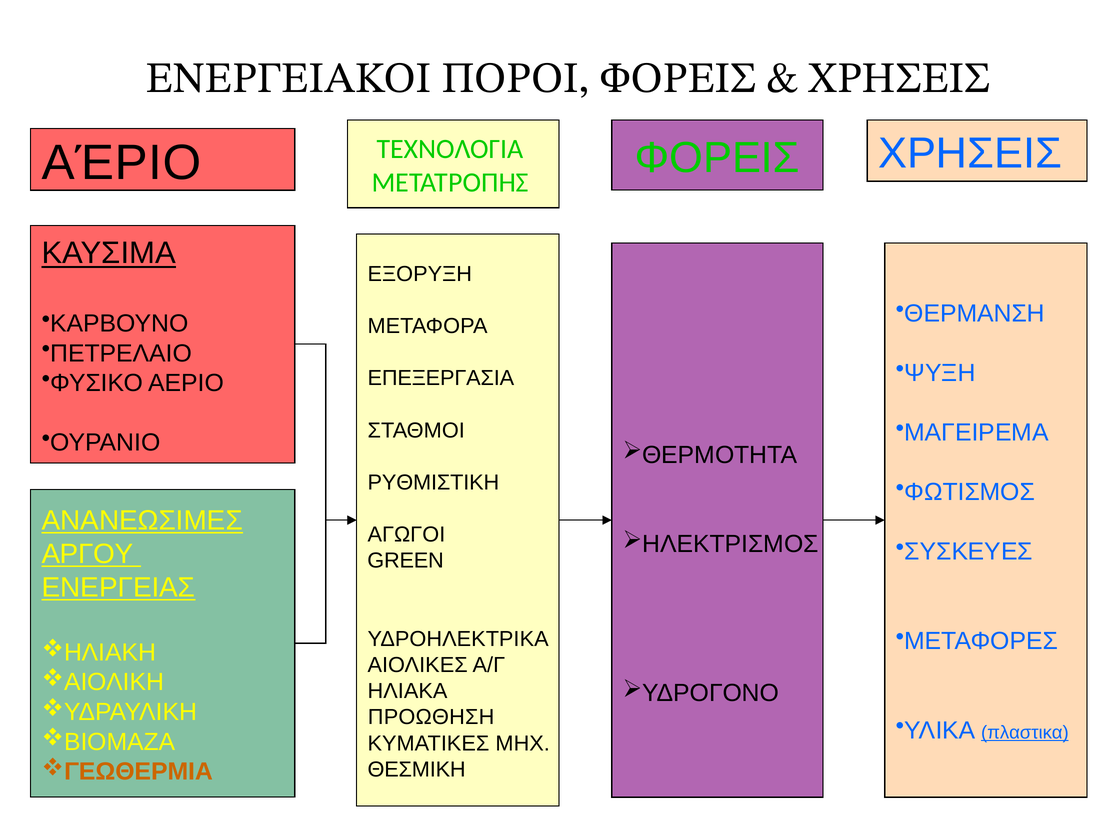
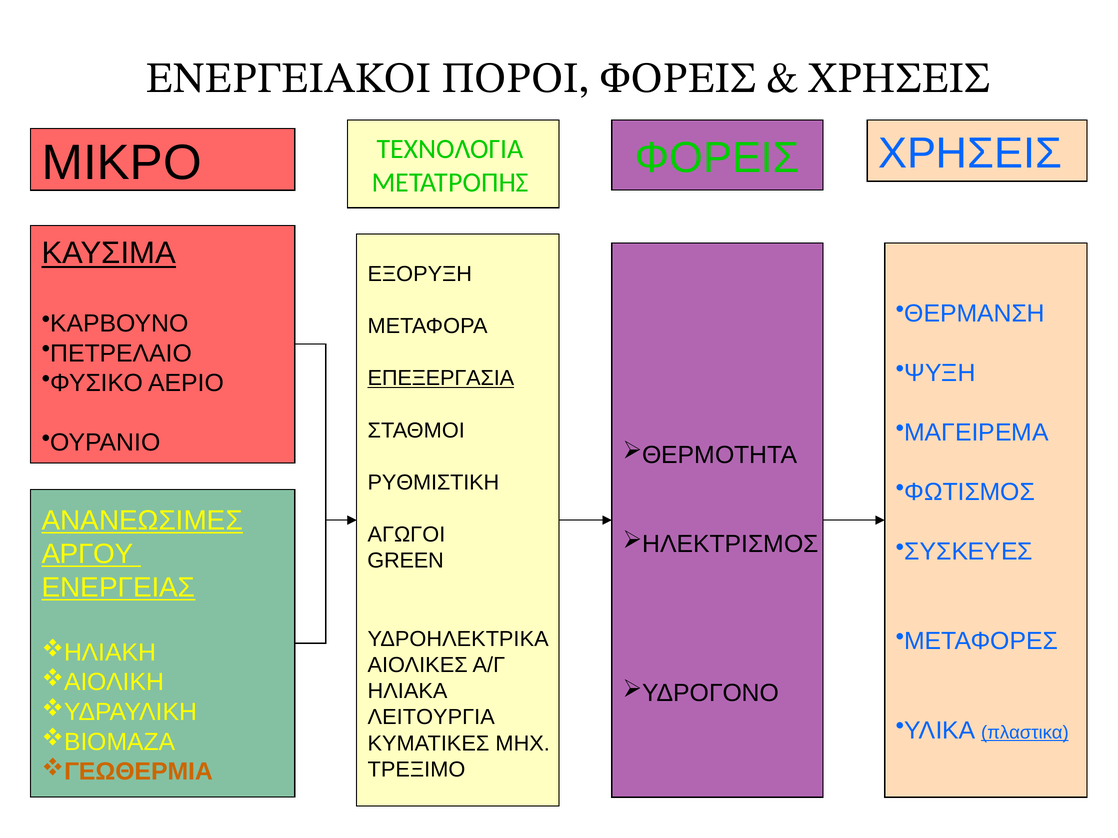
ΑΈΡΙΟ: ΑΈΡΙΟ -> ΜΙΚΡΟ (122, 163)
ΕΠΕΞΕΡΓΑΣΙΑ underline: none -> present (441, 378)
ΠΡΟΩΘΗΣΗ: ΠΡΟΩΘΗΣΗ -> ΛΕΙΤΟΥΡΓΙΑ (431, 718)
ΘΕΣΜΙΚΗ: ΘΕΣΜΙΚΗ -> ΤΡΕΞΙΜΟ (416, 770)
